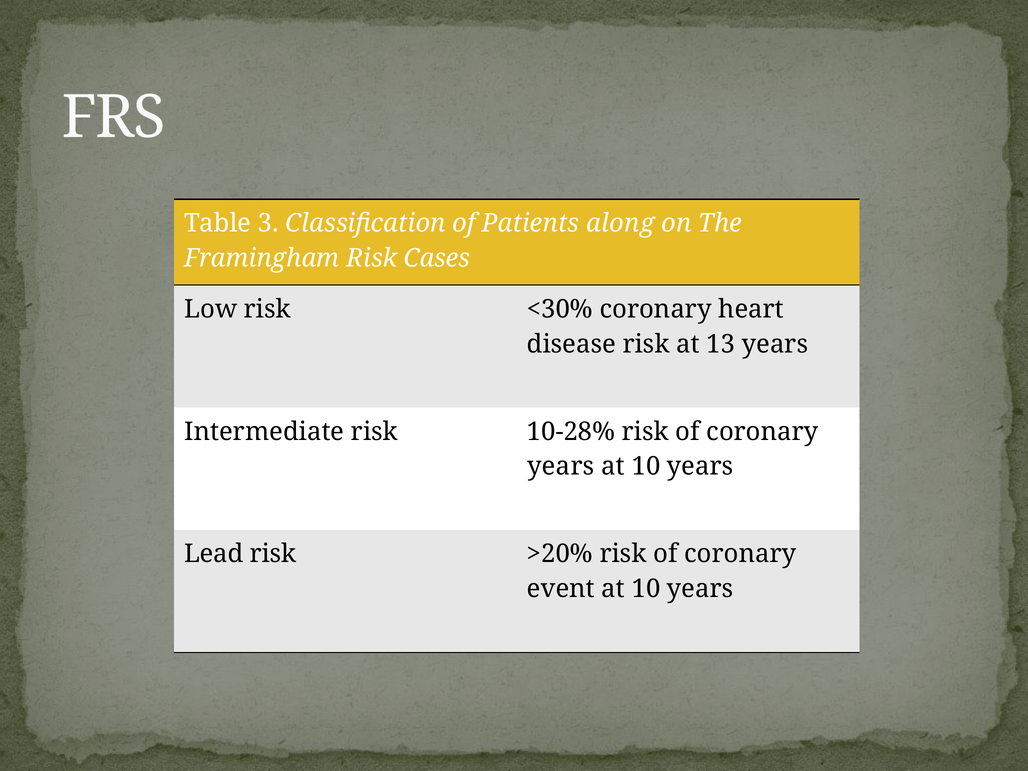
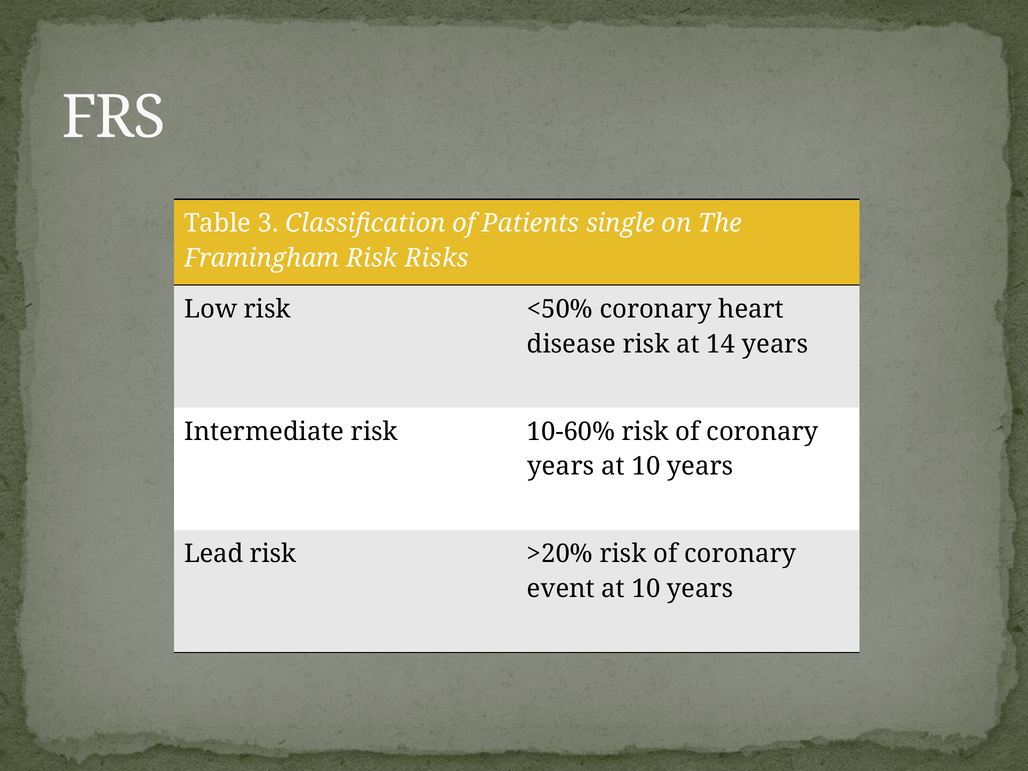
along: along -> single (621, 223)
Cases: Cases -> Risks (437, 258)
<30%: <30% -> <50% (560, 309)
13: 13 -> 14 (721, 344)
10-28%: 10-28% -> 10-60% (571, 432)
